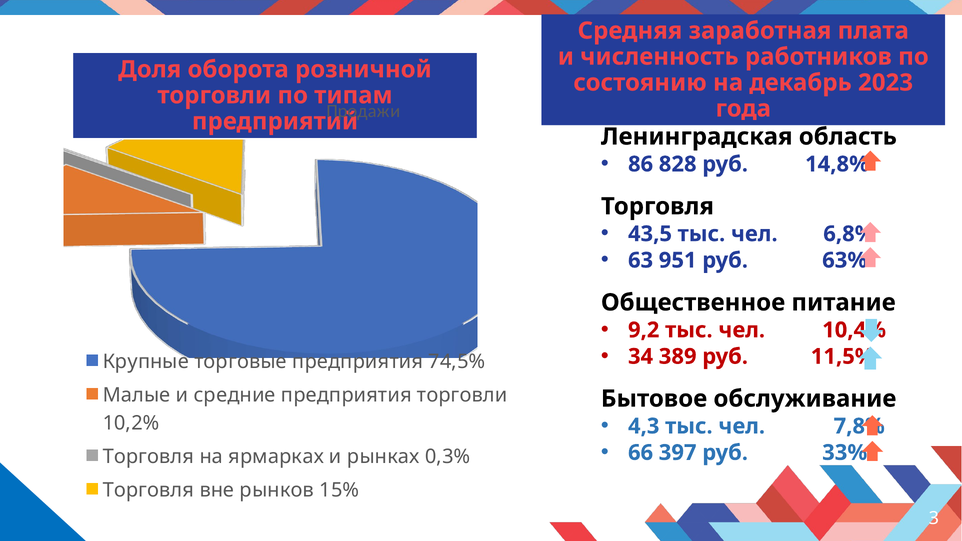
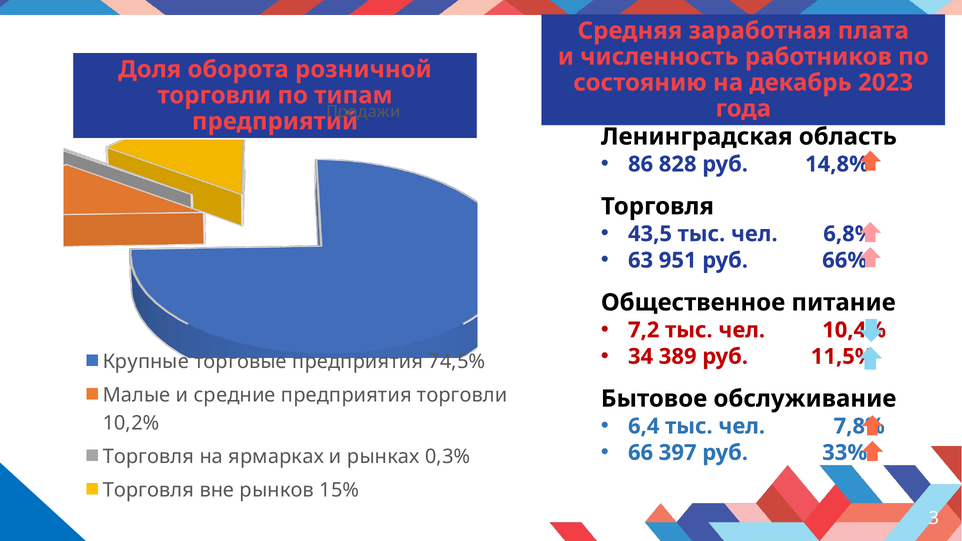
63%: 63% -> 66% (845, 260)
9,2: 9,2 -> 7,2 (644, 330)
4,3: 4,3 -> 6,4 (644, 426)
